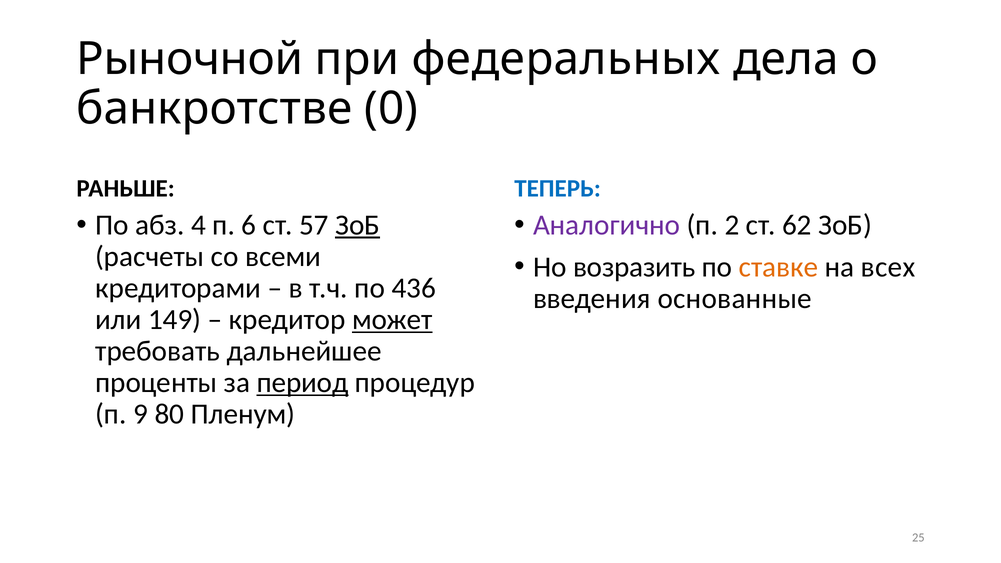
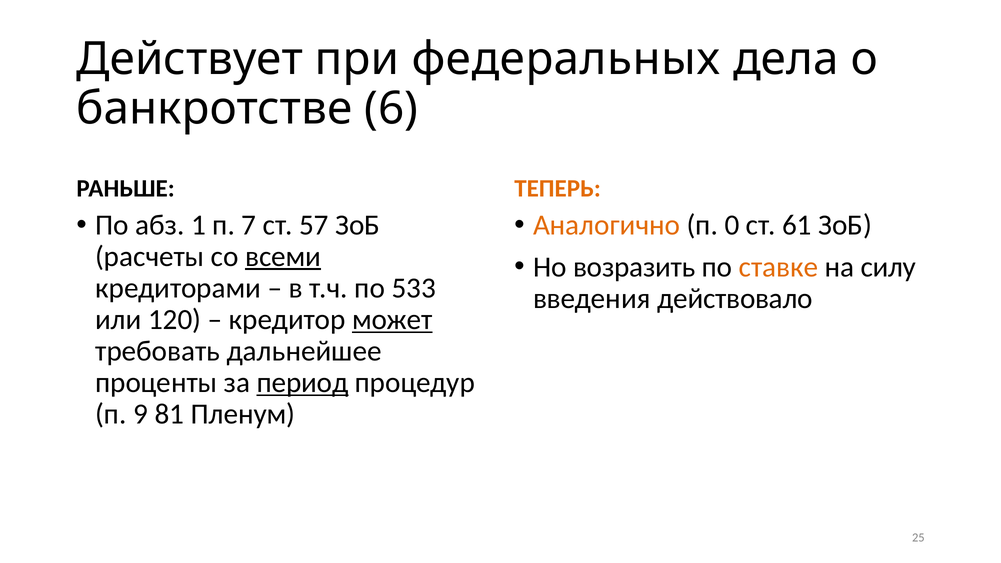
Рыночной: Рыночной -> Действует (190, 59)
0: 0 -> 6 (391, 109)
ТЕПЕРЬ colour: blue -> orange (558, 188)
4: 4 -> 1 (198, 225)
6: 6 -> 7 (249, 225)
ЗоБ underline: present -> none (358, 225)
Аналогично colour: purple -> orange (607, 225)
2: 2 -> 0 (732, 225)
62: 62 -> 61 (797, 225)
всеми underline: none -> present (283, 257)
всех: всех -> силу (888, 267)
436: 436 -> 533 (414, 288)
основанные: основанные -> действовало (735, 299)
149: 149 -> 120 (175, 320)
80: 80 -> 81 (169, 414)
